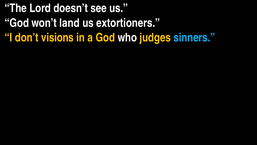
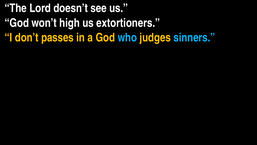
land: land -> high (70, 23)
visions: visions -> passes (57, 38)
who colour: white -> light blue (127, 38)
